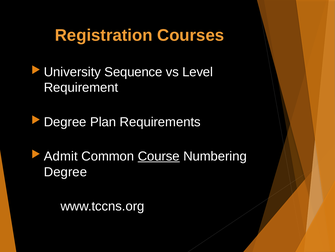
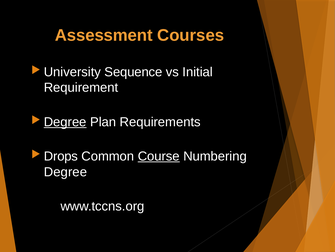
Registration: Registration -> Assessment (104, 35)
Level: Level -> Initial (198, 72)
Degree underline: none -> present (65, 122)
Admit: Admit -> Drops (61, 156)
